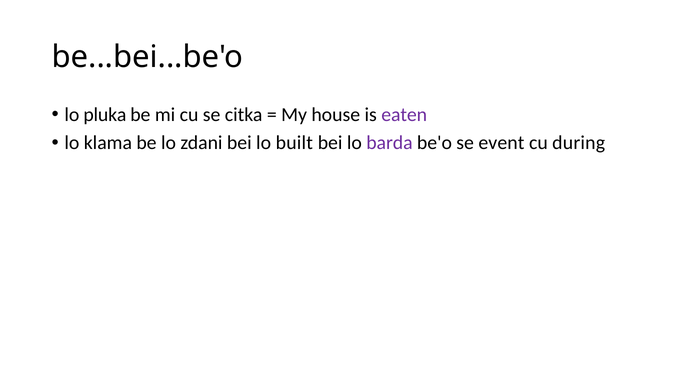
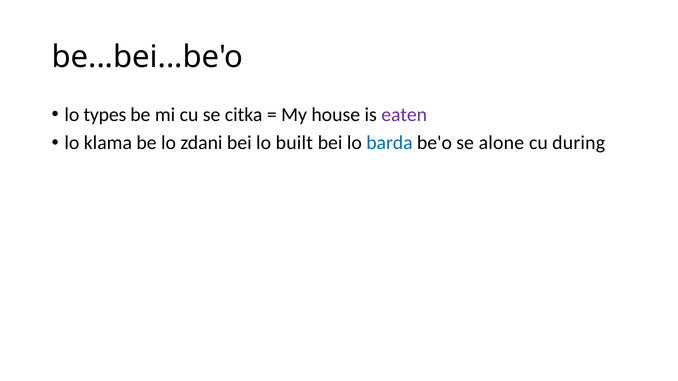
pluka: pluka -> types (105, 115)
barda colour: purple -> blue (389, 143)
event: event -> alone (501, 143)
